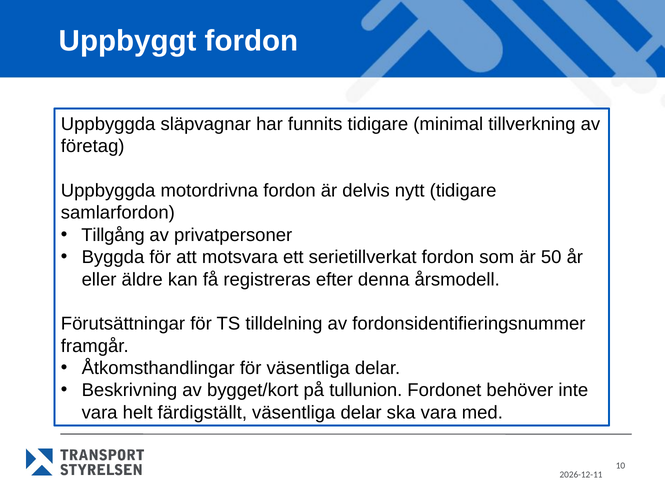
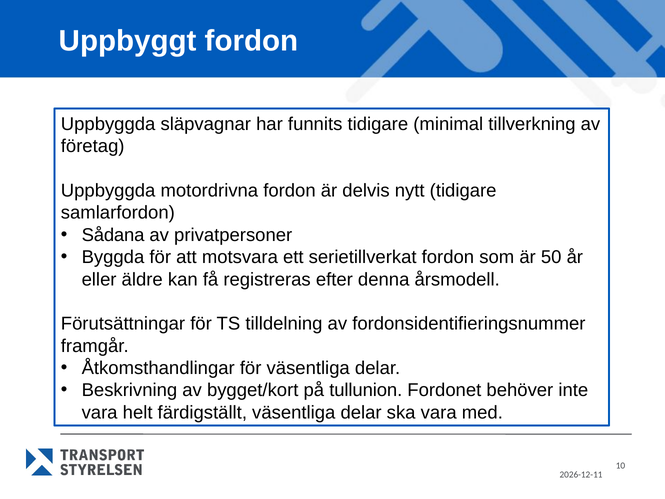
Tillgång: Tillgång -> Sådana (113, 235)
